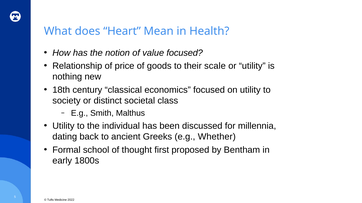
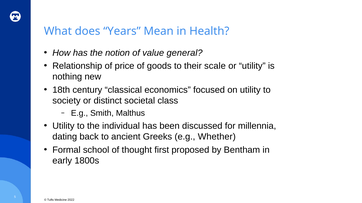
Heart: Heart -> Years (122, 31)
value focused: focused -> general (185, 53)
